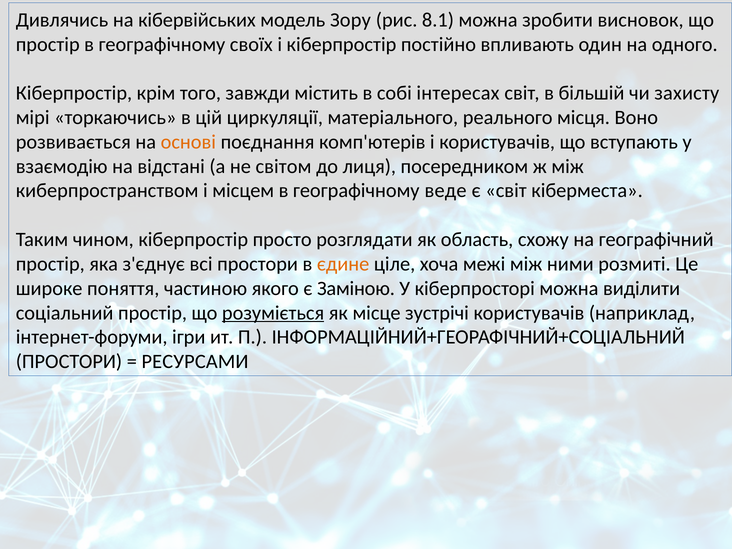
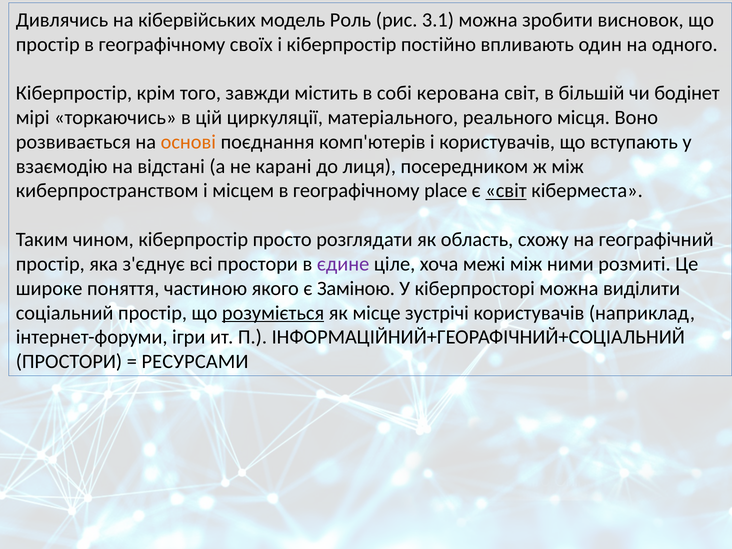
Зору: Зору -> Роль (351, 20)
8.1: 8.1 -> 3.1 (438, 20)
інтересах: інтересах -> керована (458, 93)
захисту: захисту -> бодінет (687, 93)
світом: світом -> карані (283, 166)
веде: веде -> place (446, 191)
світ underline: none -> present (506, 191)
єдине colour: orange -> purple (343, 264)
